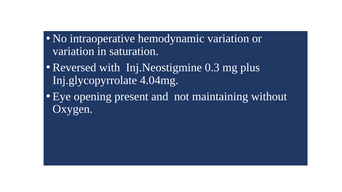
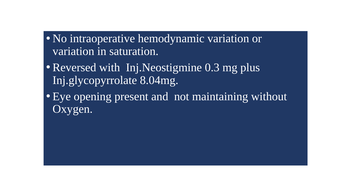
4.04mg: 4.04mg -> 8.04mg (159, 80)
